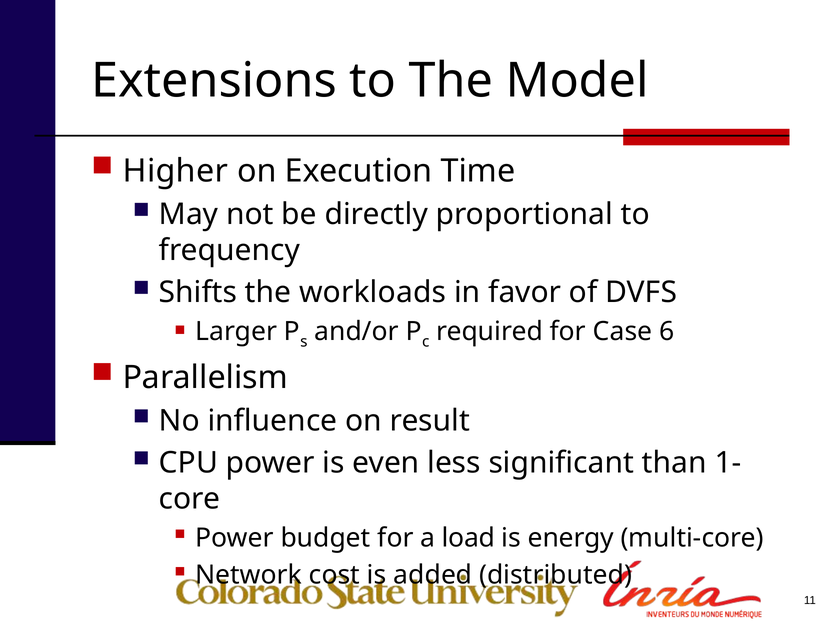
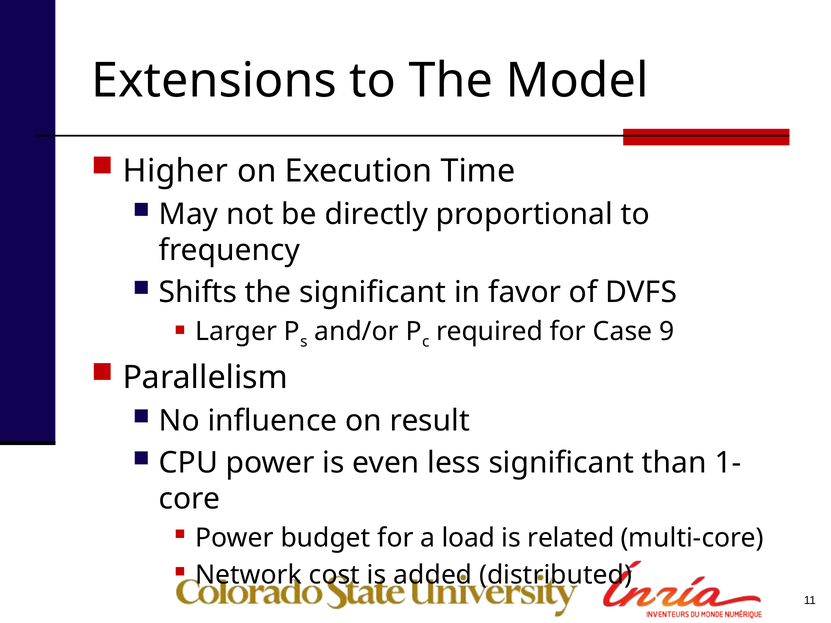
the workloads: workloads -> significant (373, 292)
6: 6 -> 9 (667, 331)
energy: energy -> related (571, 538)
